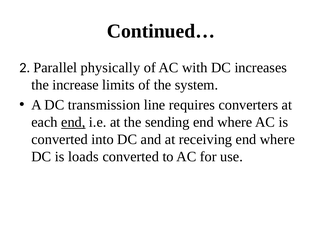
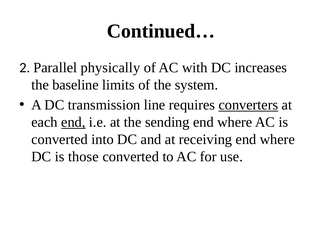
increase: increase -> baseline (76, 85)
converters underline: none -> present (248, 105)
loads: loads -> those (83, 156)
